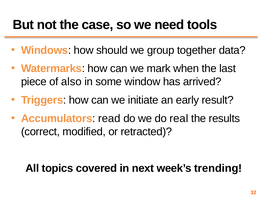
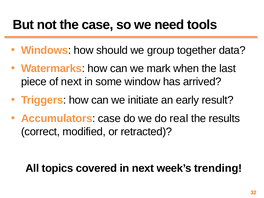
of also: also -> next (71, 82)
Accumulators read: read -> case (109, 118)
